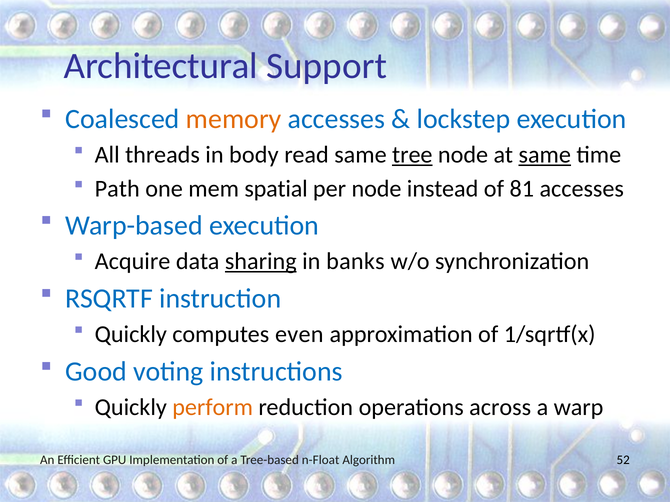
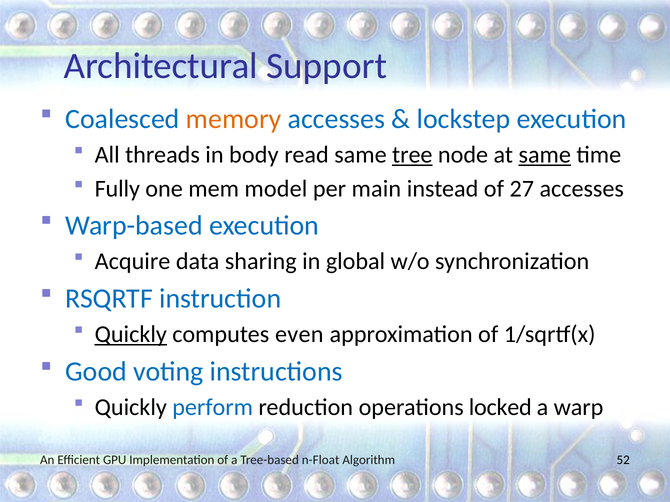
Path: Path -> Fully (117, 189)
spatial: spatial -> model (276, 189)
per node: node -> main (376, 189)
81: 81 -> 27 (522, 189)
sharing underline: present -> none (261, 262)
banks: banks -> global (356, 262)
Quickly underline: none -> present (131, 335)
perform colour: orange -> blue (213, 408)
across: across -> locked (500, 408)
